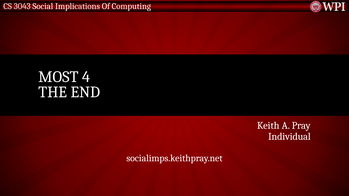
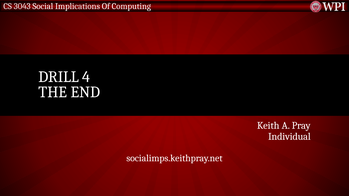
MOST: MOST -> DRILL (59, 77)
